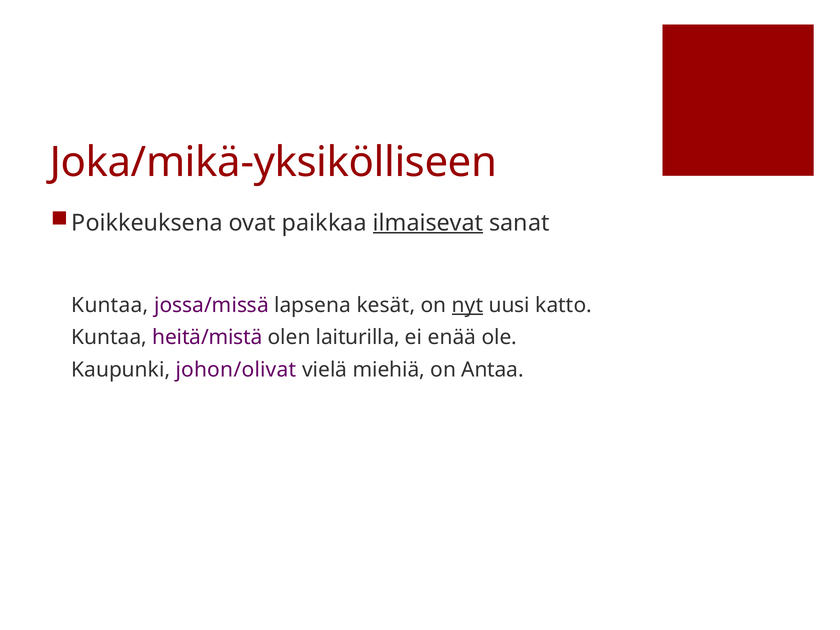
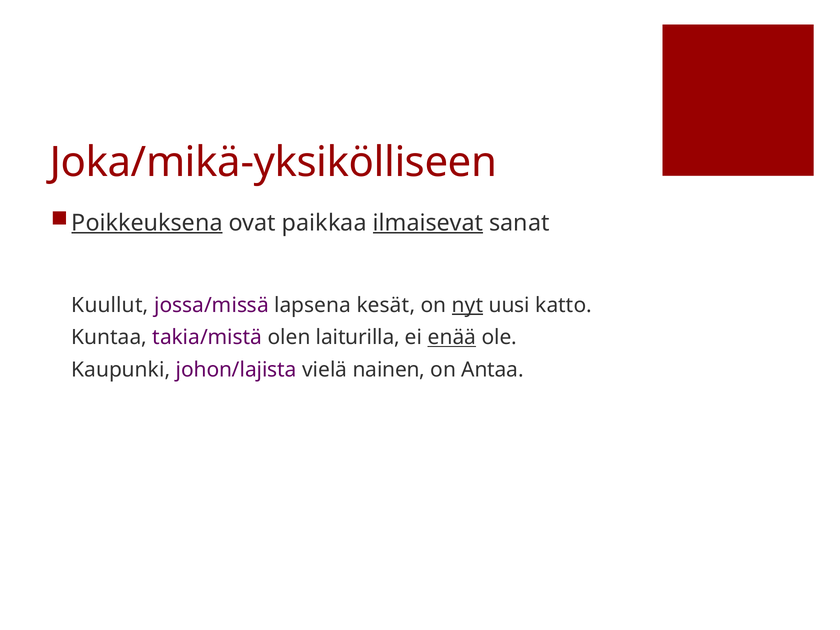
Poikkeuksena underline: none -> present (147, 223)
Kuntaa: Kuntaa -> Kuullut (110, 305)
heitä/mistä: heitä/mistä -> takia/mistä (207, 338)
enää underline: none -> present (452, 338)
johon/olivat: johon/olivat -> johon/lajista (236, 370)
miehiä: miehiä -> nainen (389, 370)
